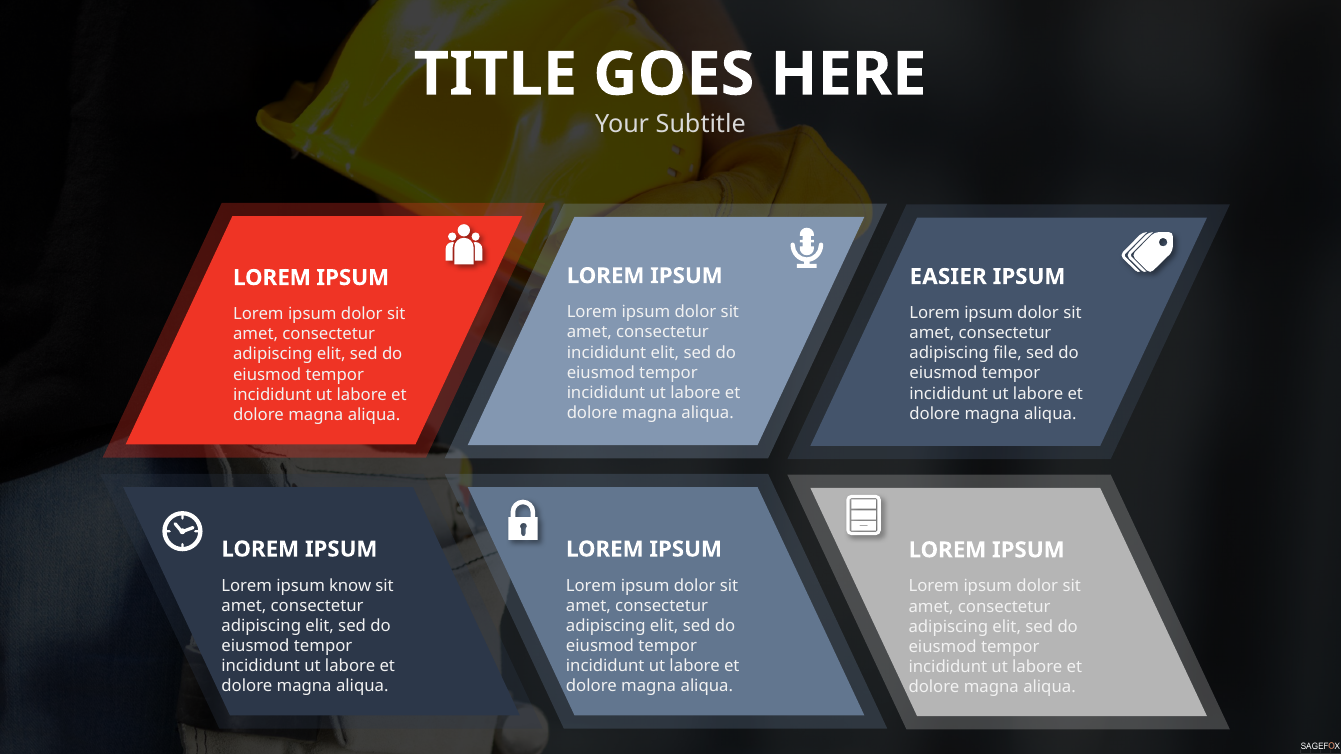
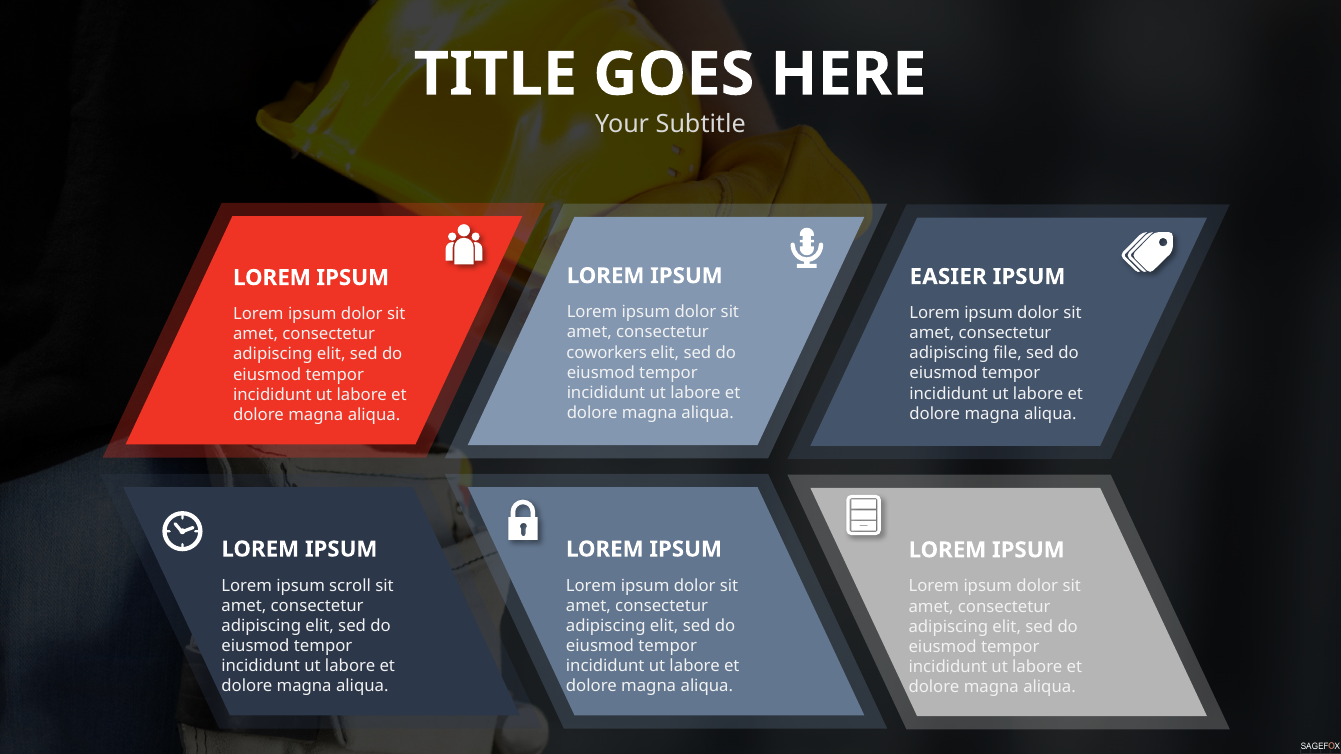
incididunt: incididunt -> coworkers (607, 353)
know: know -> scroll (350, 586)
